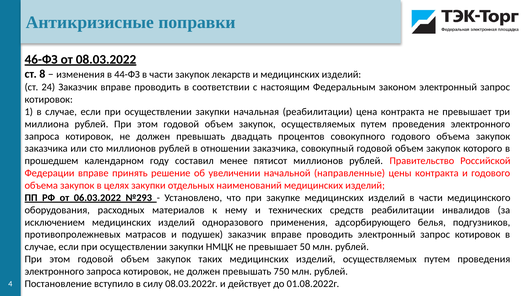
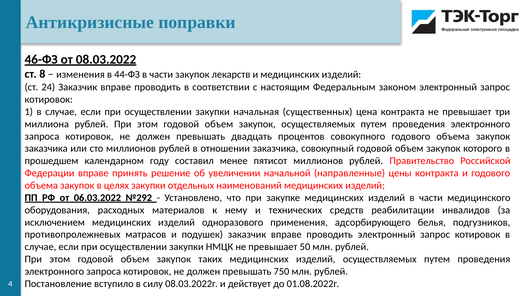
начальная реабилитации: реабилитации -> существенных (318, 112)
№293: №293 -> №292 (139, 198)
